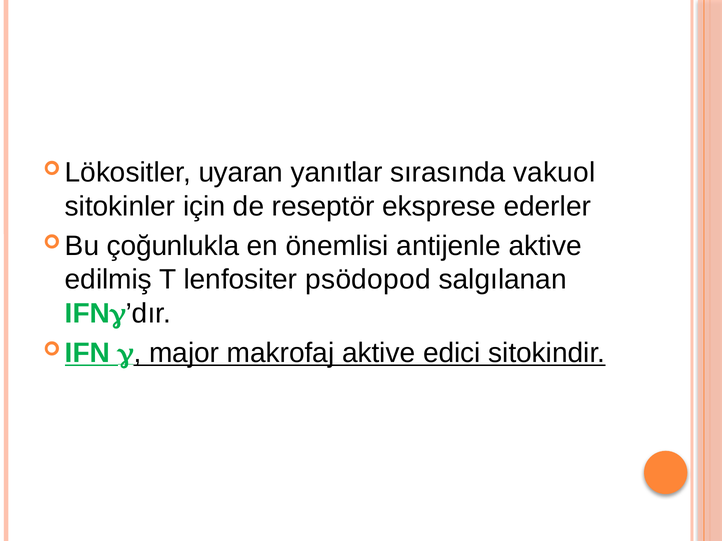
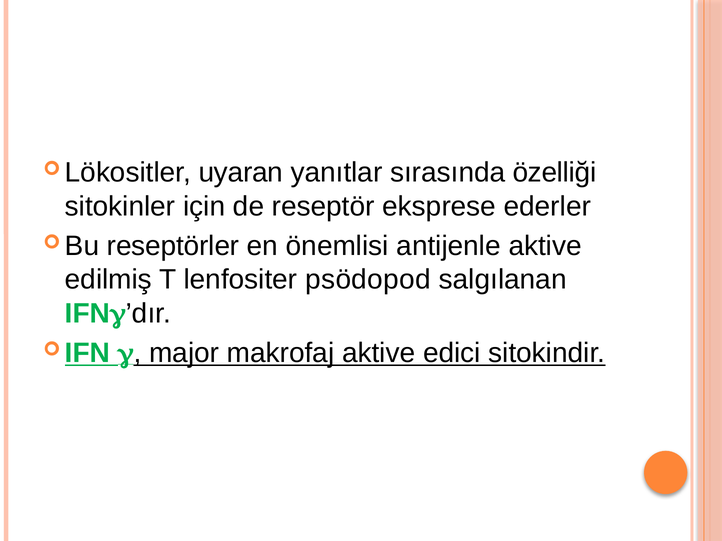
vakuol: vakuol -> özelliği (554, 173)
çoğunlukla: çoğunlukla -> reseptörler (173, 246)
